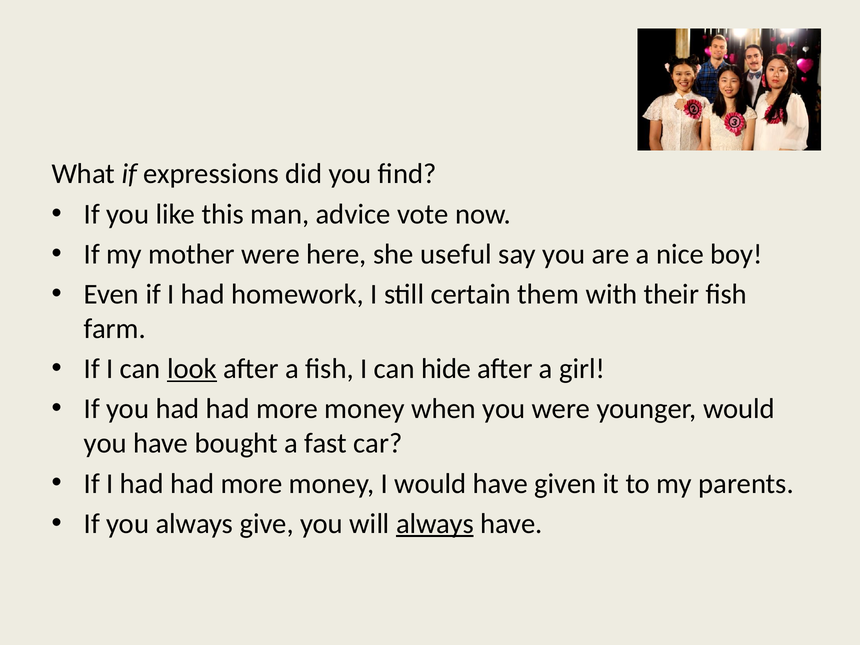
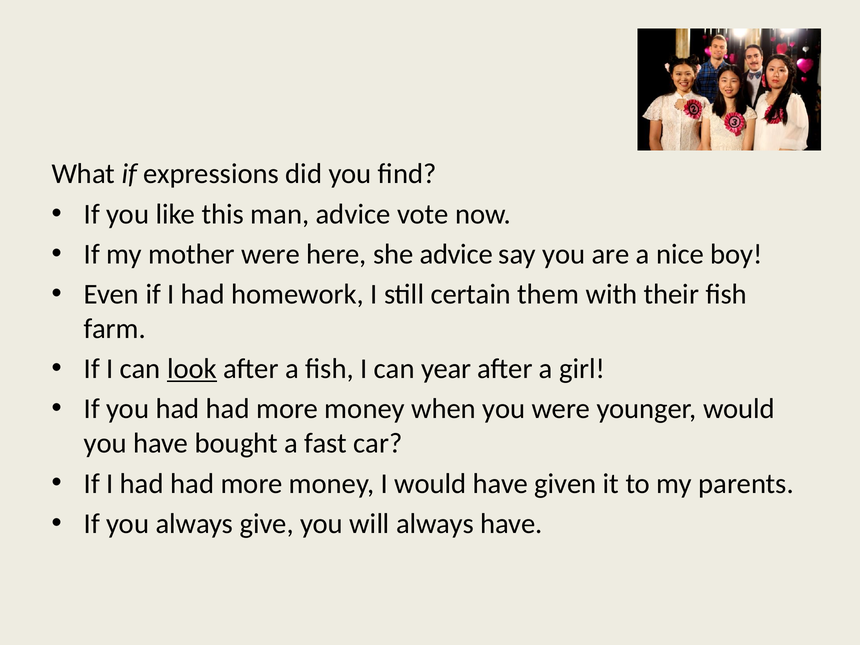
she useful: useful -> advice (456, 254)
hide: hide -> year (446, 369)
always underline: present -> none (435, 524)
